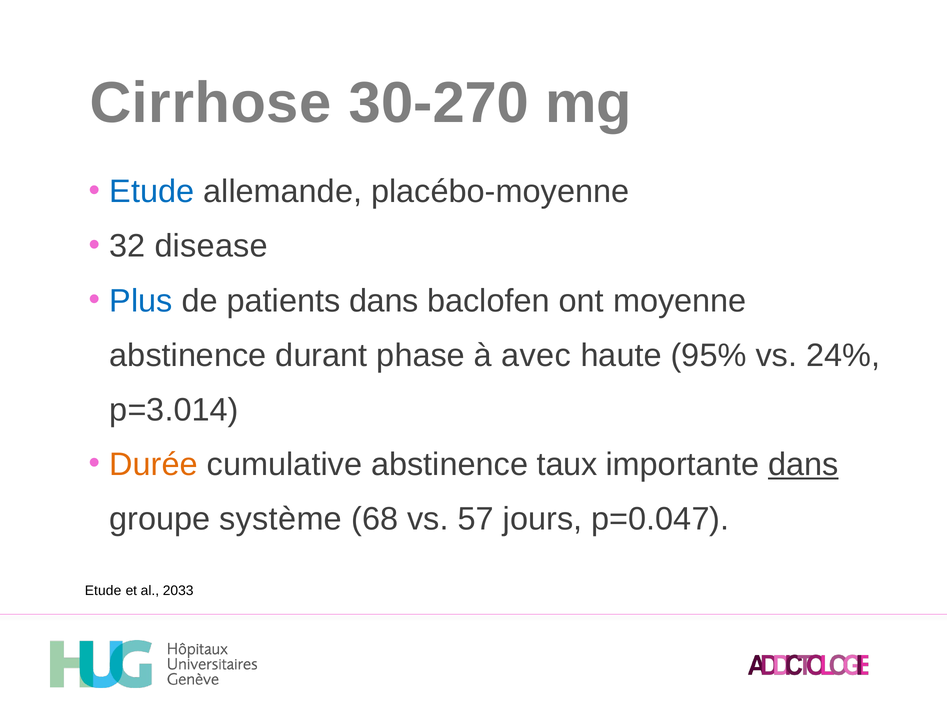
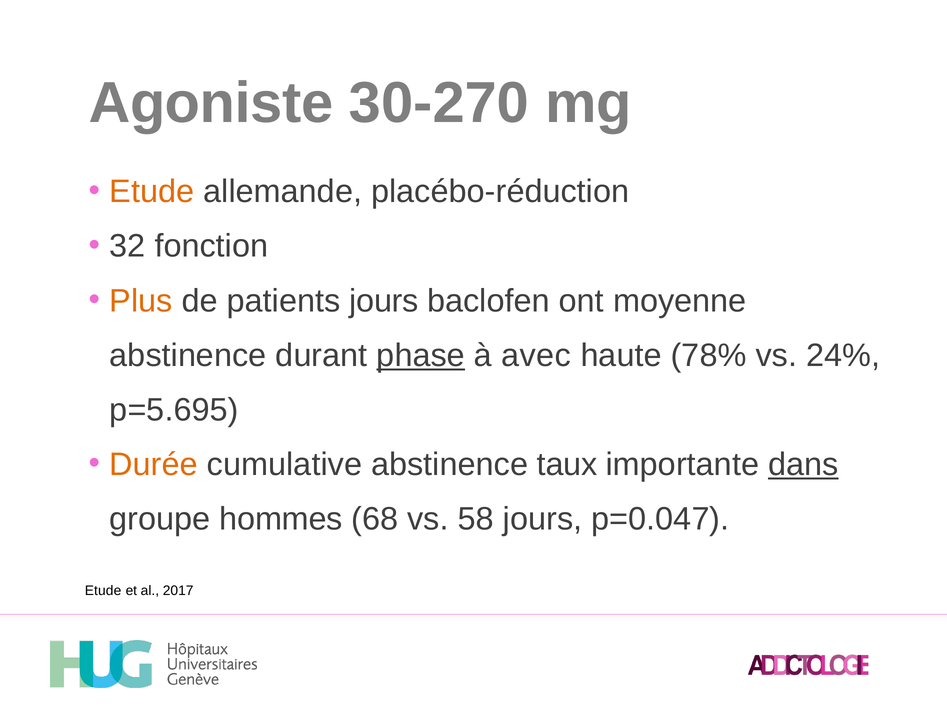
Cirrhose: Cirrhose -> Agoniste (211, 103)
Etude colour: blue -> orange (152, 192)
placébo-moyenne: placébo-moyenne -> placébo-réduction (500, 192)
disease: disease -> fonction (211, 246)
Plus colour: blue -> orange (141, 301)
patients dans: dans -> jours (384, 301)
phase underline: none -> present (421, 356)
95%: 95% -> 78% (709, 356)
p=3.014: p=3.014 -> p=5.695 (174, 410)
système: système -> hommes (281, 519)
57: 57 -> 58 (476, 519)
2033: 2033 -> 2017 (178, 591)
